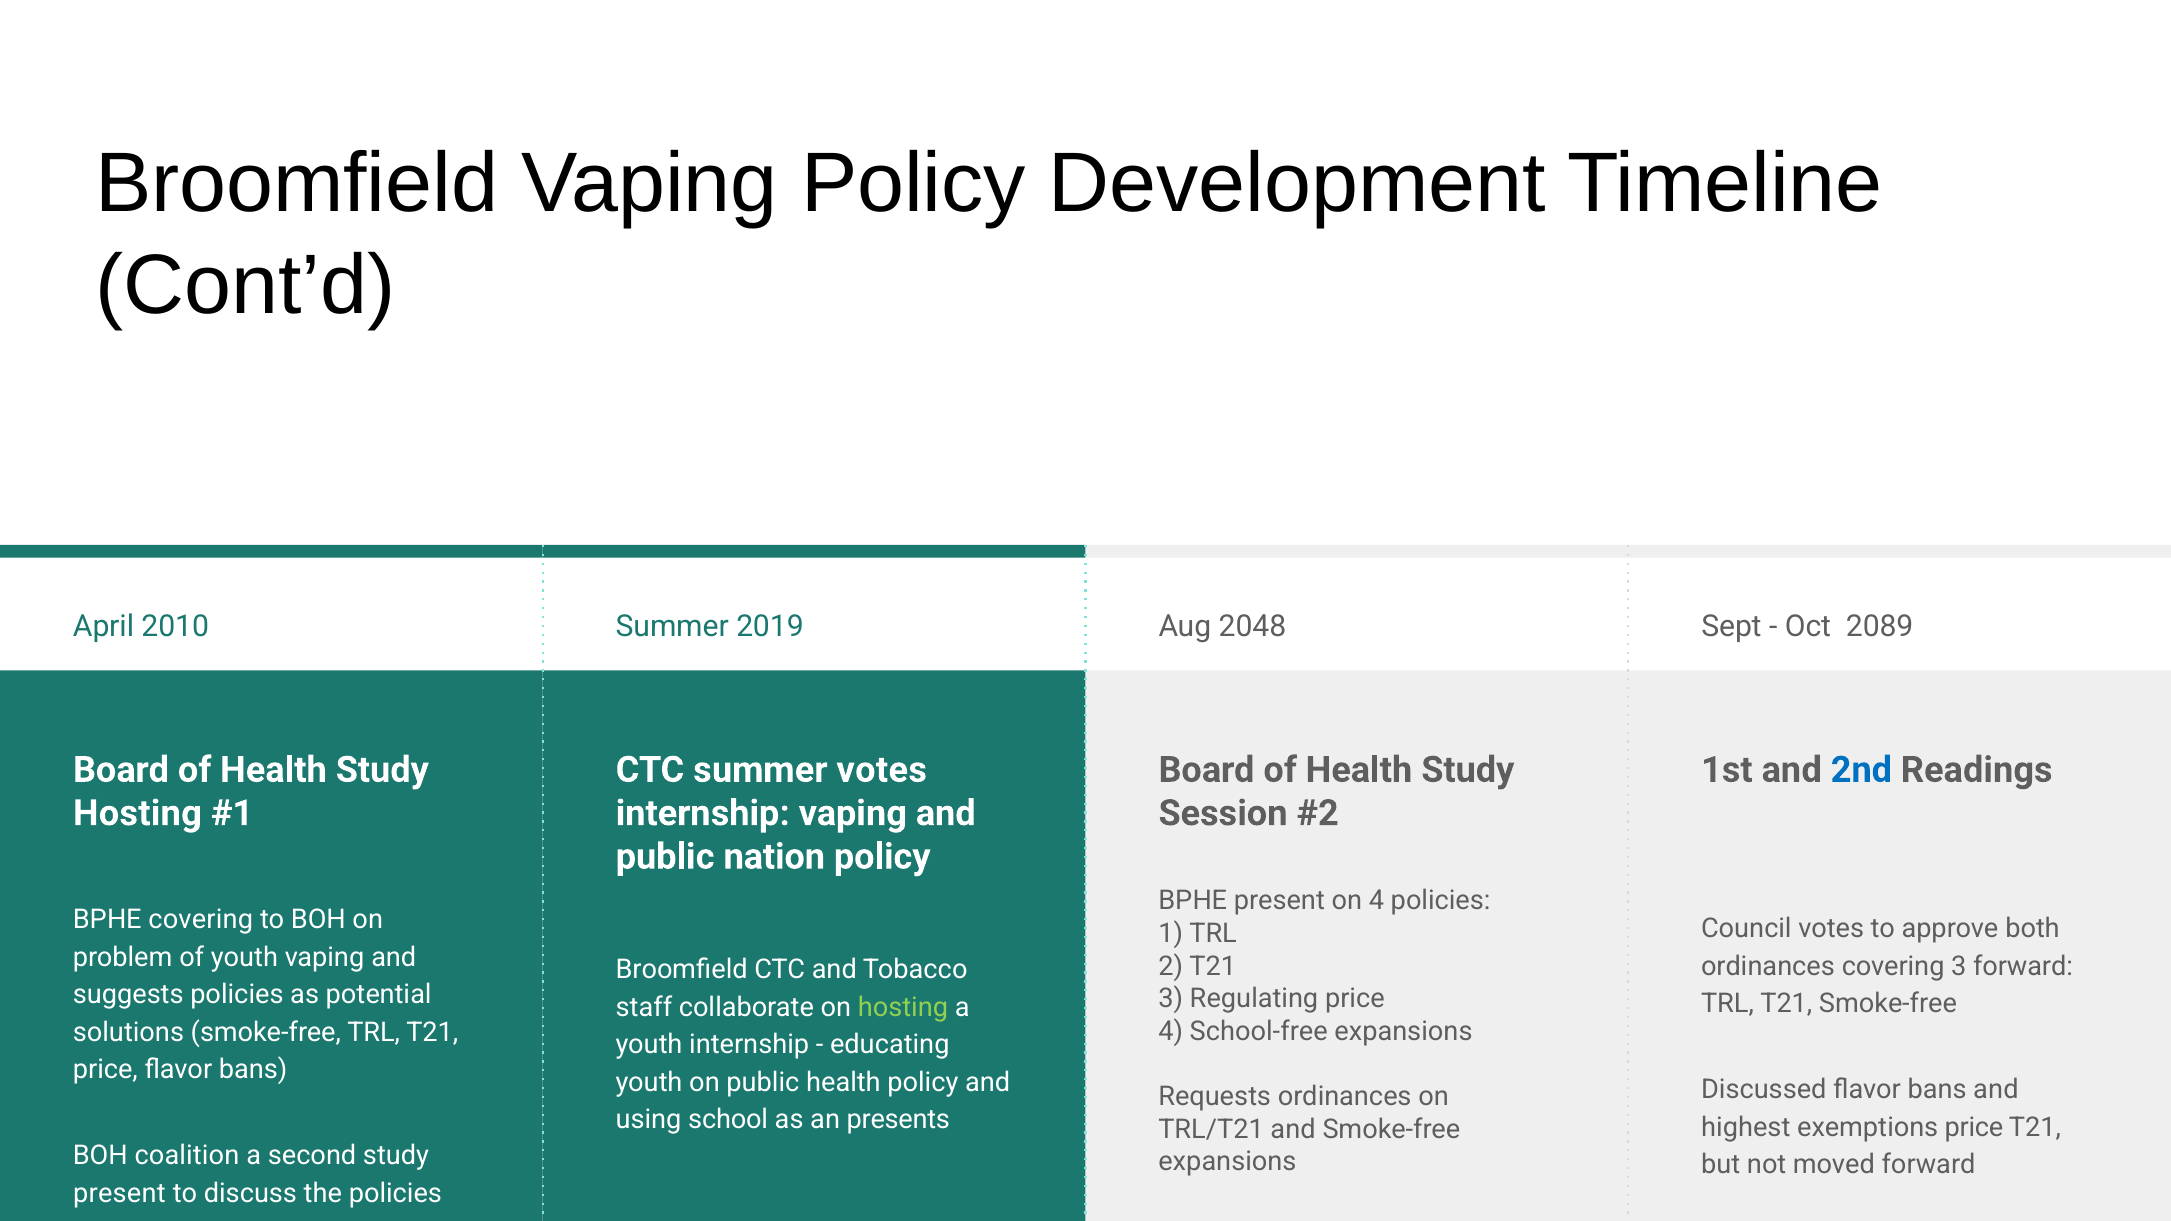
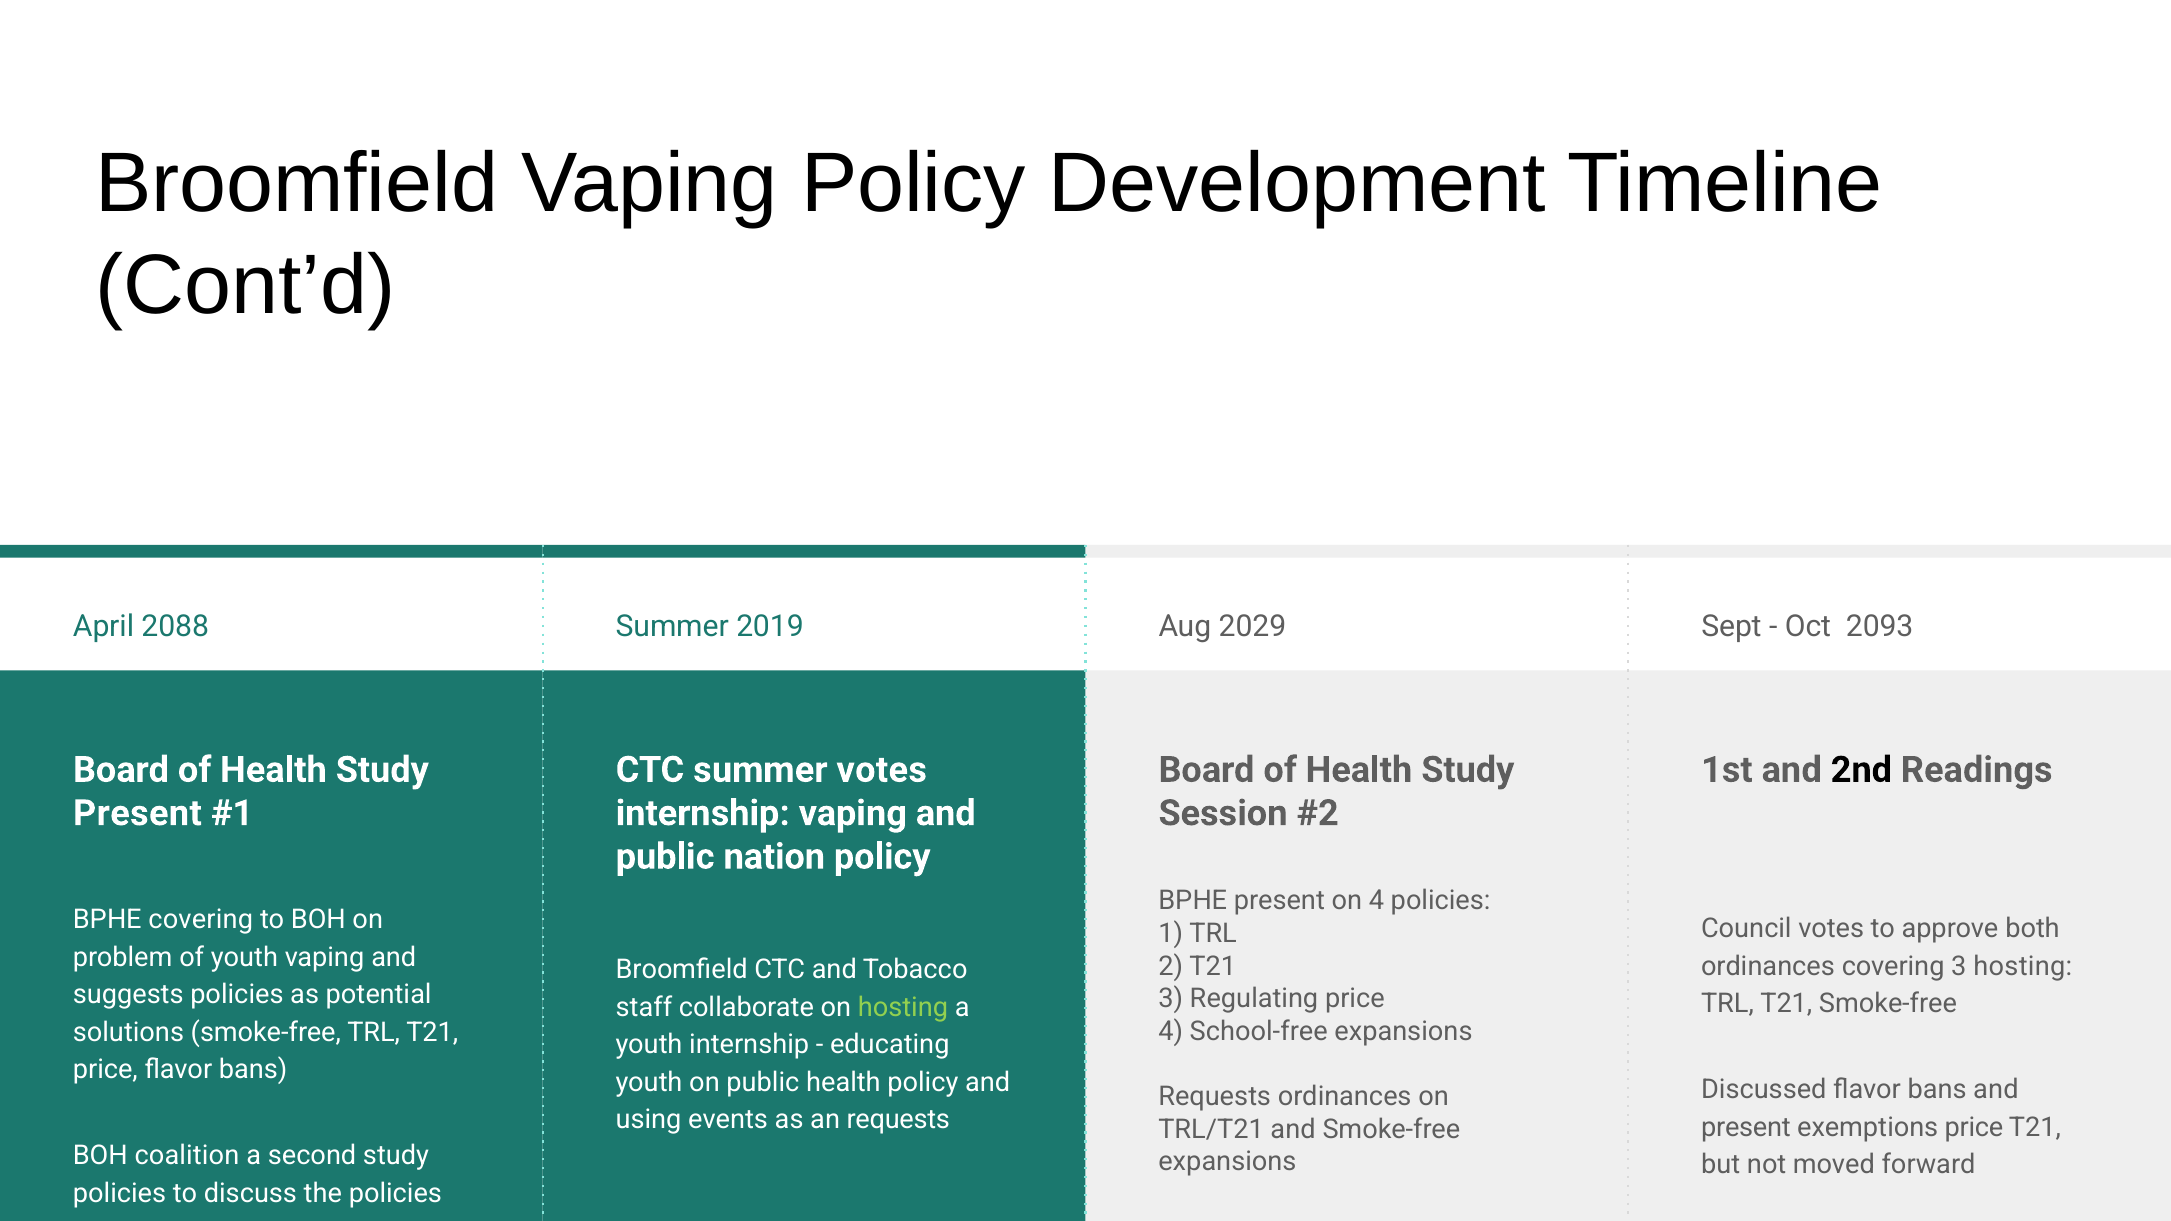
2010: 2010 -> 2088 (175, 627)
2048: 2048 -> 2029 (1252, 627)
2089: 2089 -> 2093 (1880, 627)
2nd colour: blue -> black (1861, 770)
Hosting: Hosting -> Present (137, 813)
3 forward: forward -> hosting (2023, 967)
school: school -> events (728, 1120)
an presents: presents -> requests (898, 1120)
highest: highest -> present (1746, 1127)
present: present -> policies (120, 1193)
